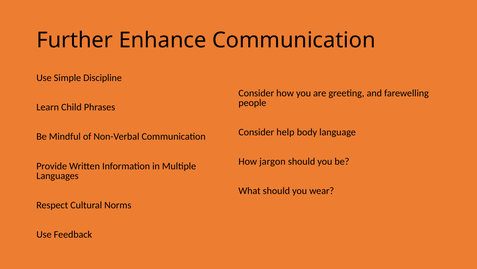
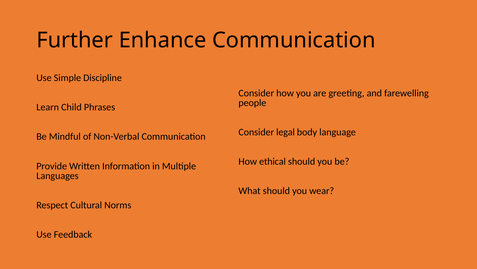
help: help -> legal (286, 132)
jargon: jargon -> ethical (273, 161)
